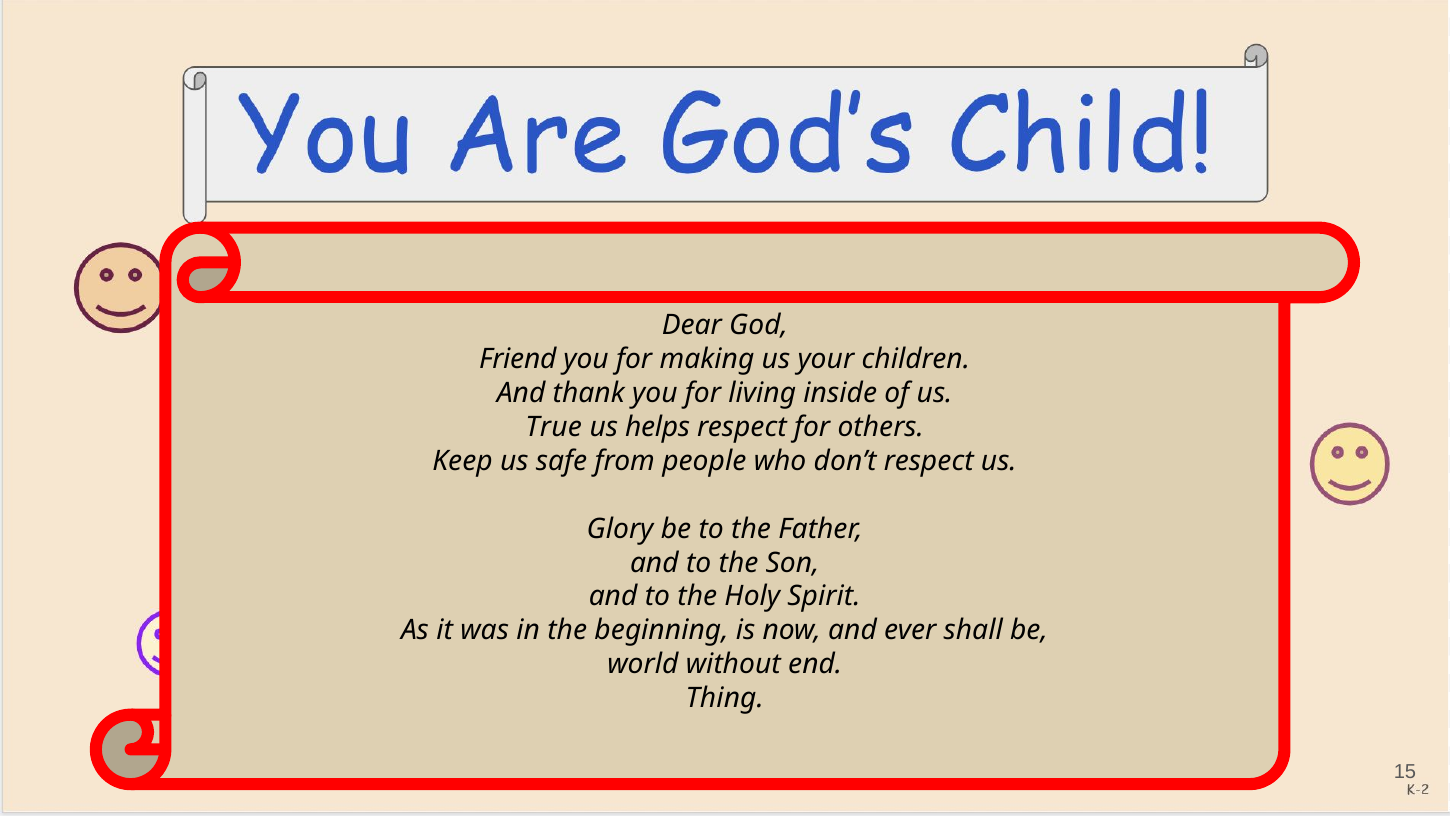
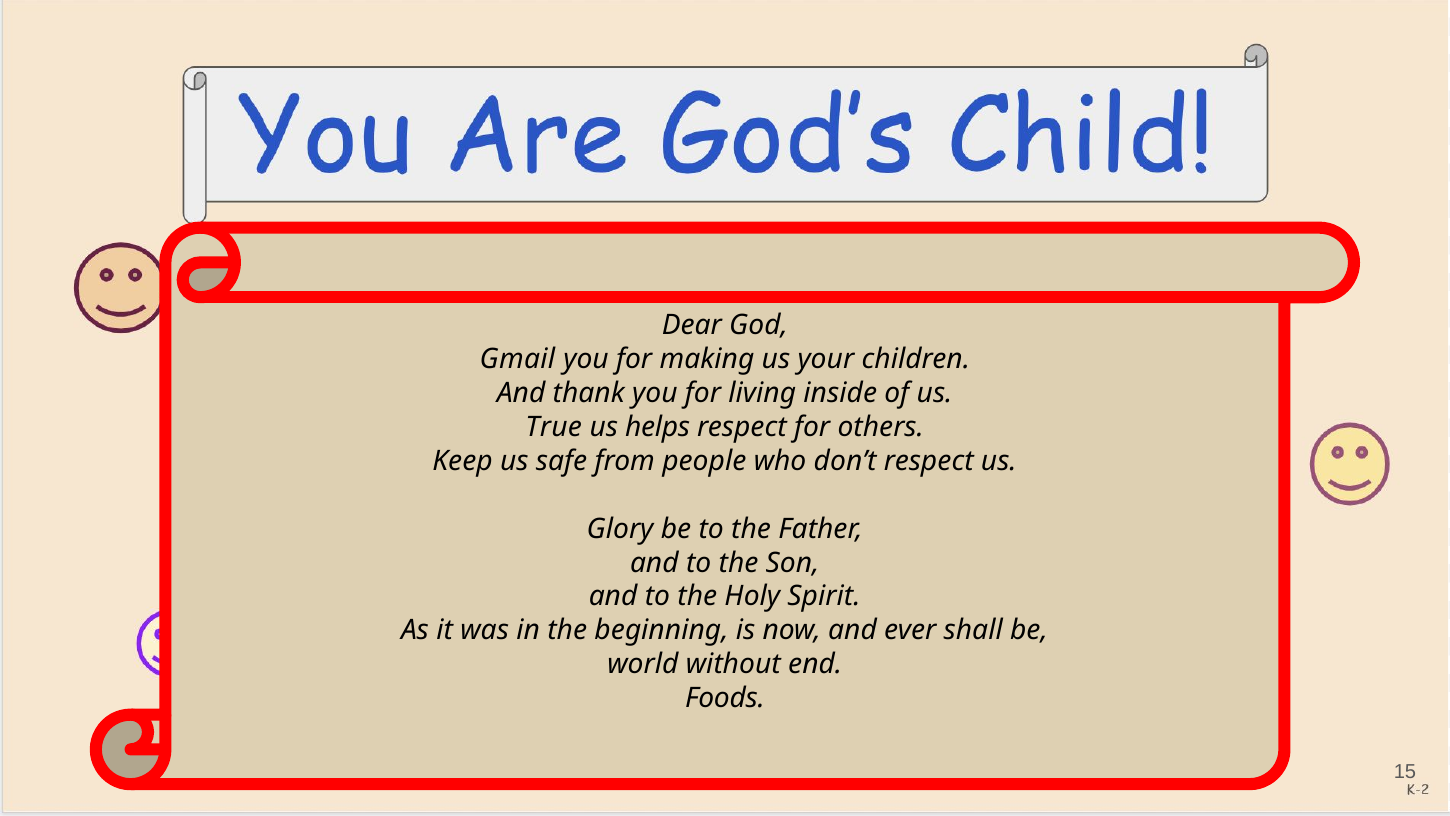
Friend: Friend -> Gmail (517, 359)
Thing: Thing -> Foods (725, 698)
